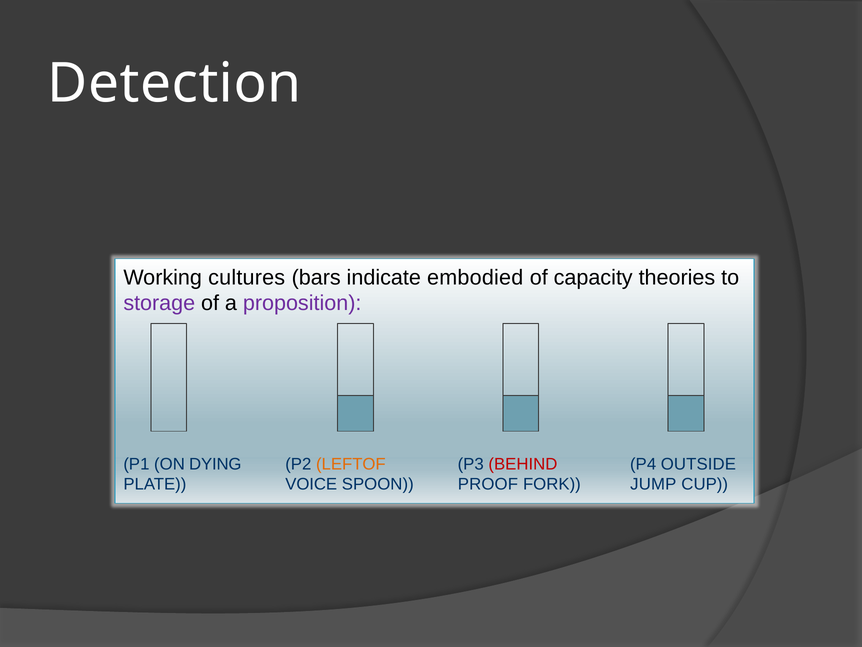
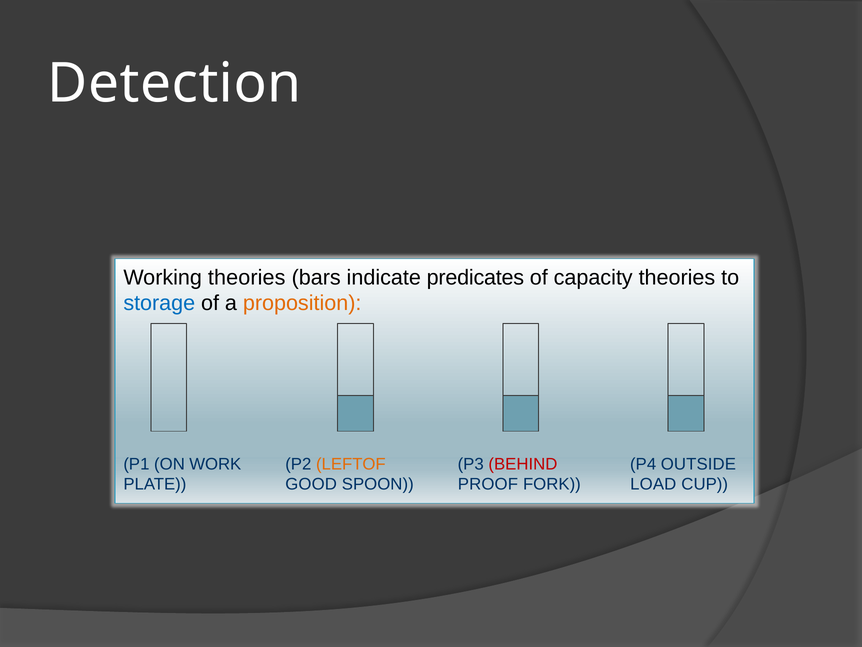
Working cultures: cultures -> theories (247, 277)
embodied: embodied -> predicates (475, 277)
storage colour: purple -> blue (159, 303)
proposition colour: purple -> orange (302, 303)
DYING: DYING -> WORK (215, 464)
VOICE: VOICE -> GOOD (311, 484)
JUMP: JUMP -> LOAD (653, 484)
